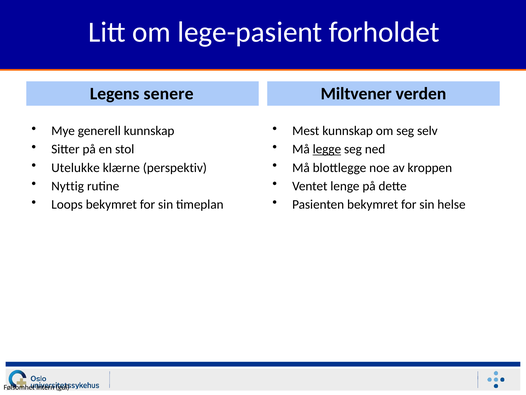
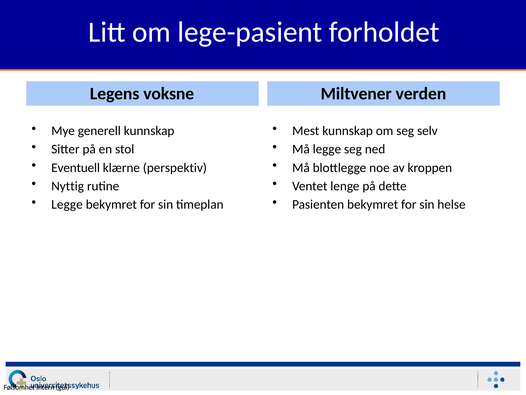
senere: senere -> voksne (169, 94)
legge underline: present -> none (327, 149)
Utelukke: Utelukke -> Eventuell (76, 167)
Loops: Loops -> Legge (67, 204)
